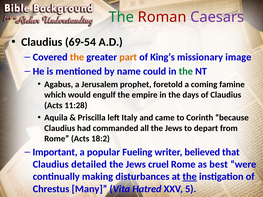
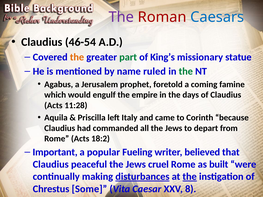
The colour: green -> purple (121, 17)
Caesars colour: purple -> blue (217, 17)
69-54: 69-54 -> 46-54 (81, 42)
part colour: orange -> green (128, 57)
image: image -> statue (238, 57)
could: could -> ruled (155, 71)
detailed: detailed -> peaceful (89, 165)
best: best -> built (219, 165)
disturbances underline: none -> present (142, 177)
Many: Many -> Some (89, 189)
Hatred: Hatred -> Caesar (147, 189)
5: 5 -> 8 (191, 189)
